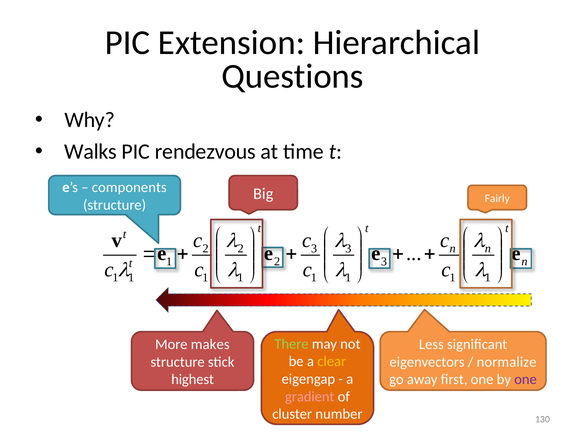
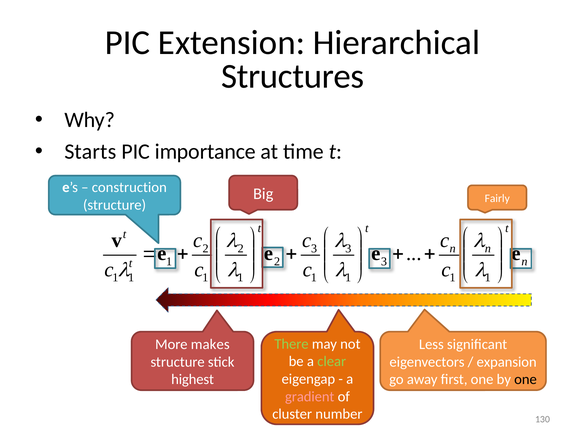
Questions: Questions -> Structures (293, 76)
Walks: Walks -> Starts (90, 152)
rendezvous: rendezvous -> importance (205, 152)
components: components -> construction (129, 187)
clear colour: yellow -> light green (332, 361)
normalize: normalize -> expansion (507, 362)
one colour: purple -> black (526, 379)
